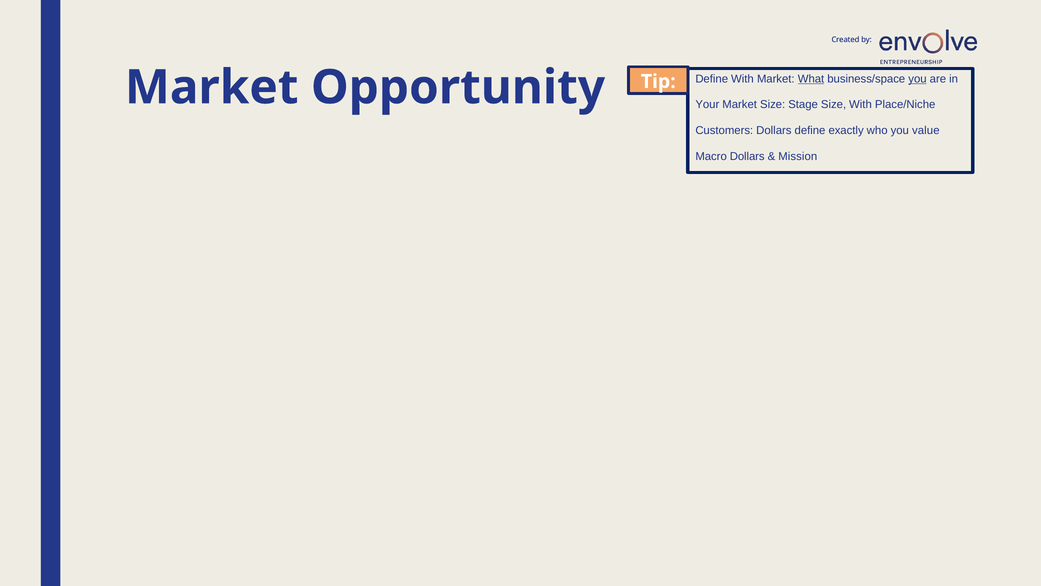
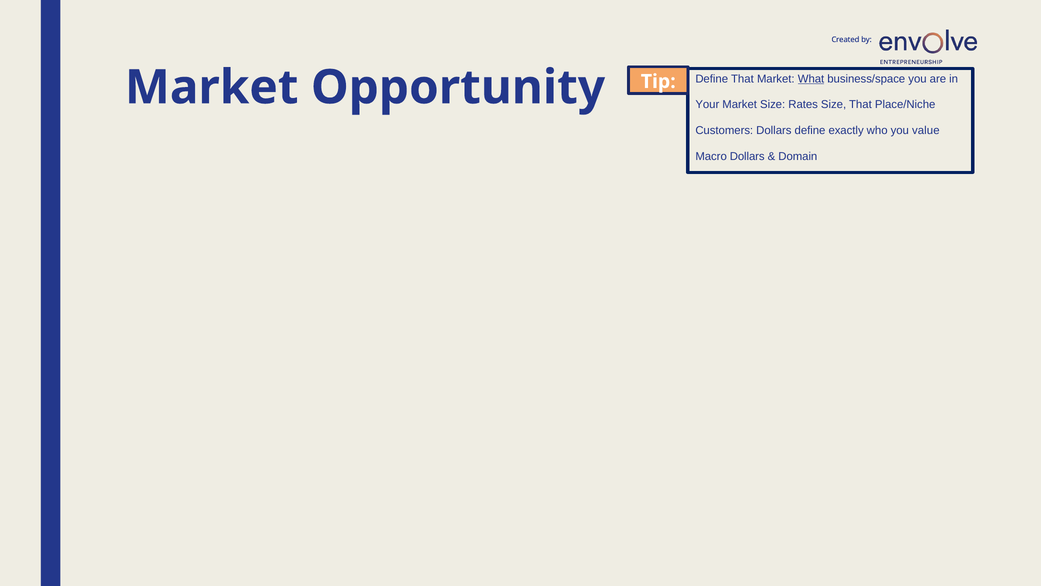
Define With: With -> That (742, 79)
you underline: present -> none (917, 79)
Stage: Stage -> Rates (803, 105)
Size With: With -> That (860, 105)
Mission: Mission -> Domain (798, 156)
